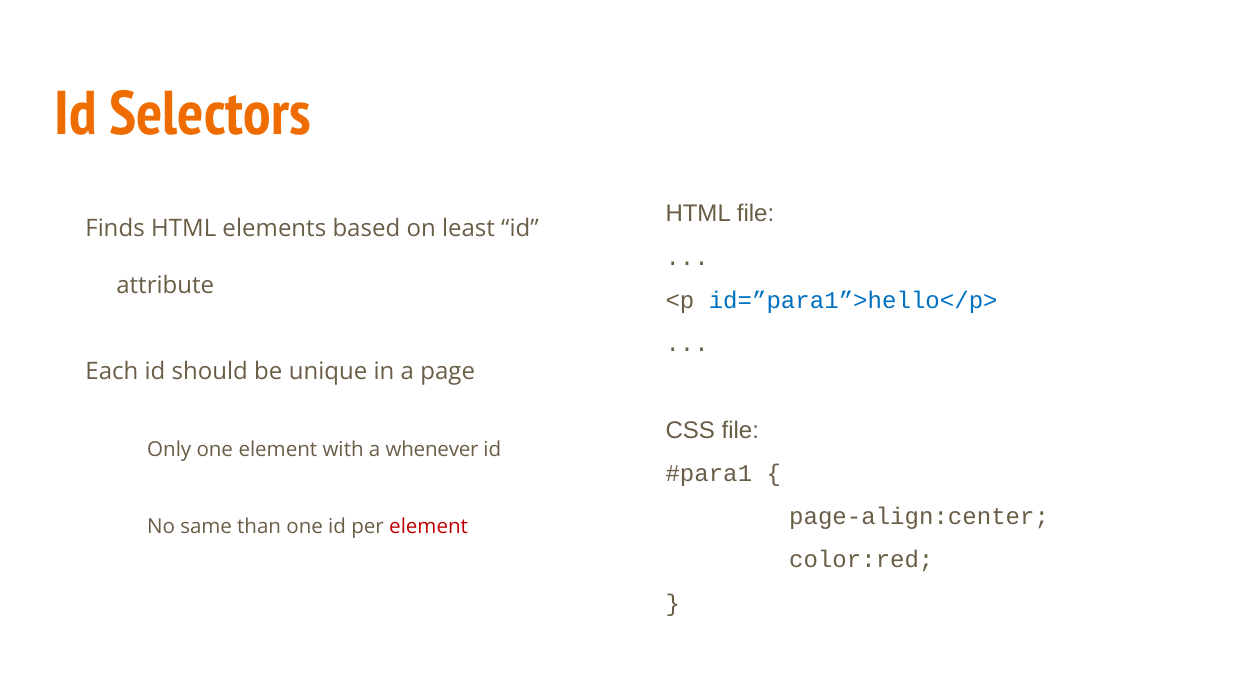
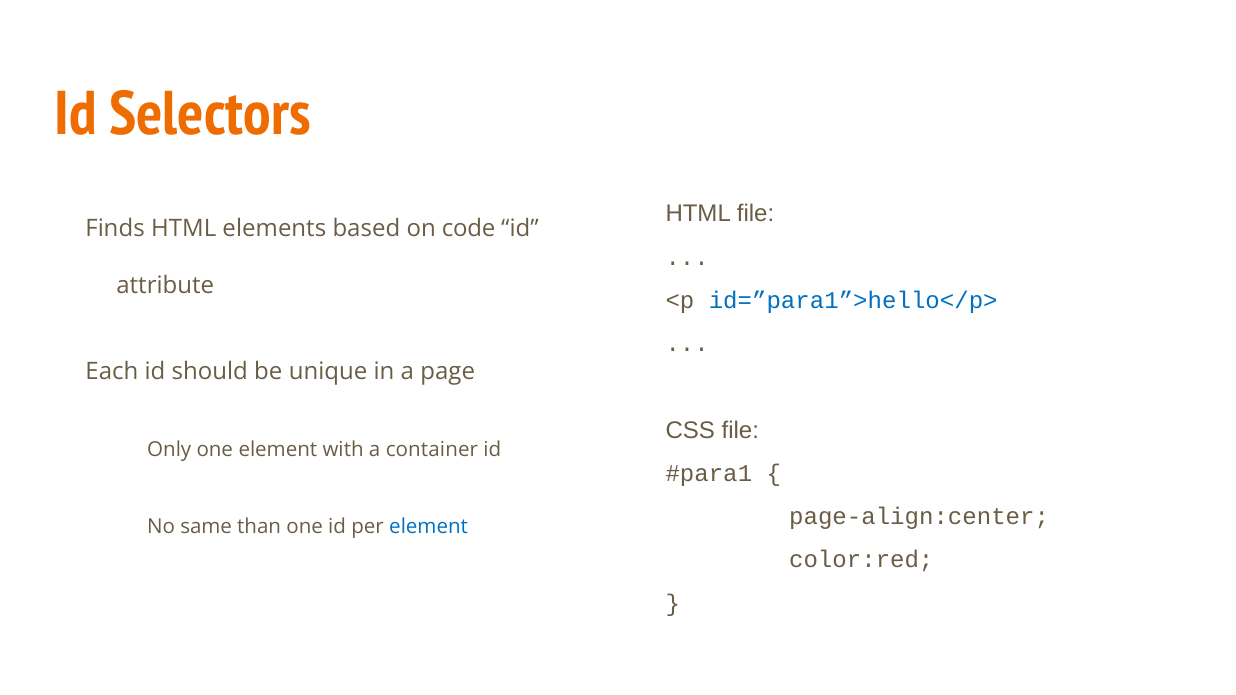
least: least -> code (469, 228)
whenever: whenever -> container (432, 450)
element colour: red -> blue (429, 527)
